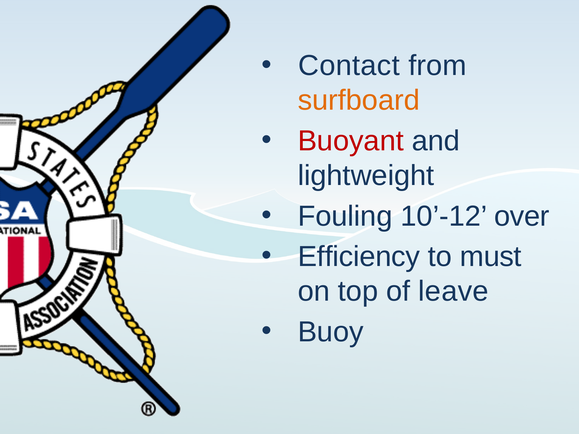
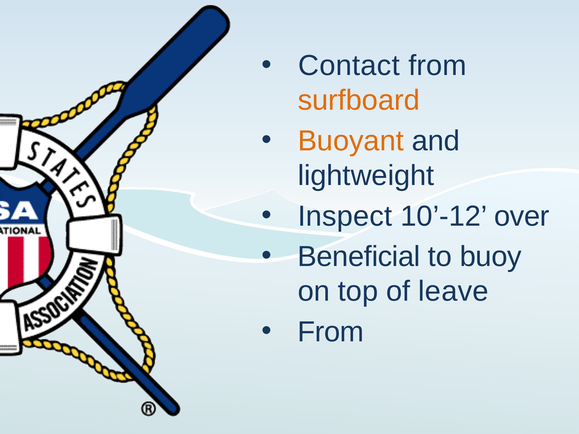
Buoyant colour: red -> orange (351, 141)
Fouling: Fouling -> Inspect (345, 216)
Efficiency: Efficiency -> Beneficial (359, 257)
must: must -> buoy (491, 257)
Buoy: Buoy -> From (331, 332)
